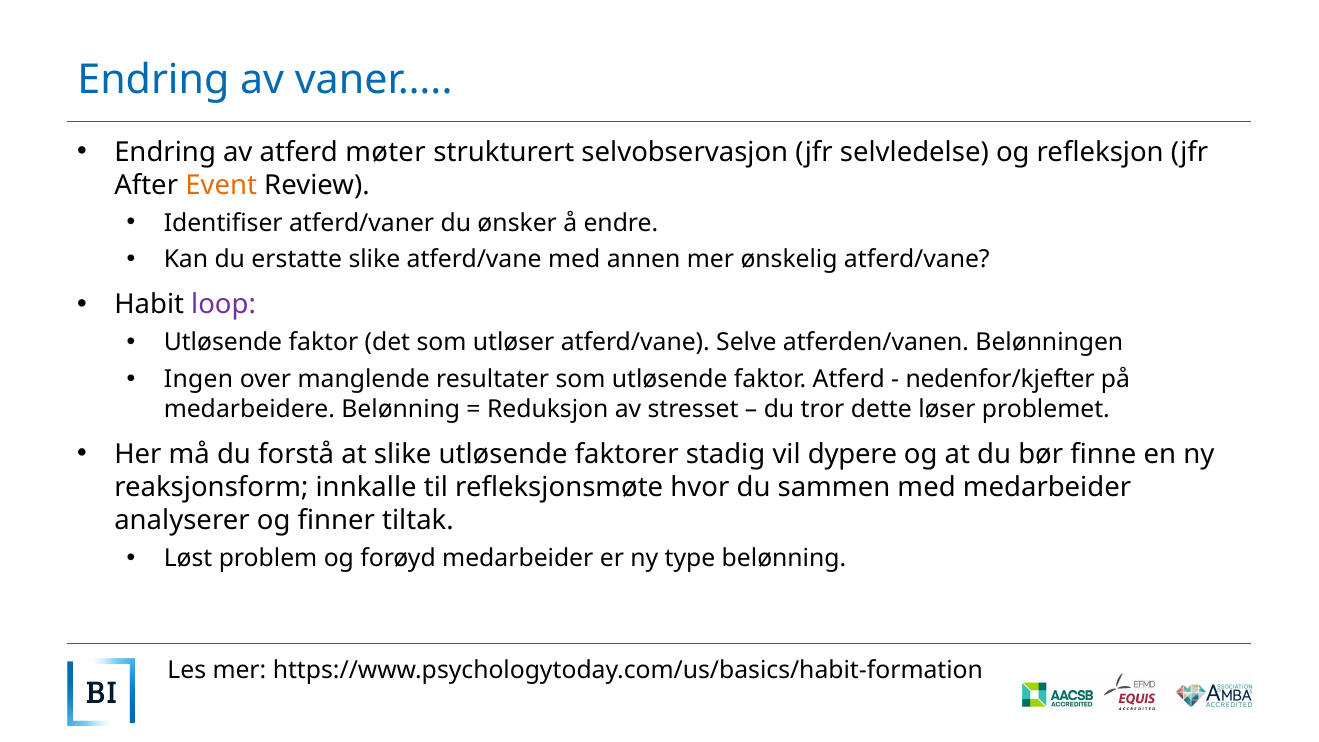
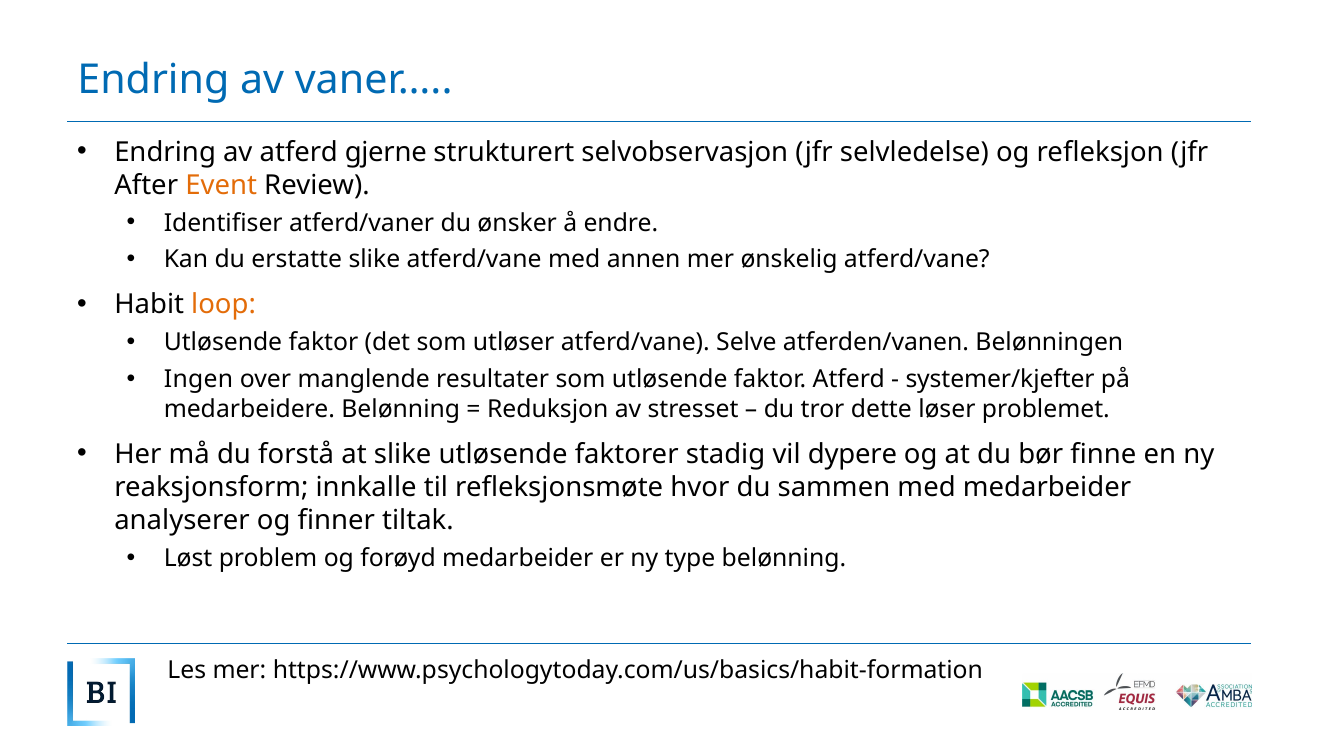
møter: møter -> gjerne (386, 152)
loop colour: purple -> orange (224, 305)
nedenfor/kjefter: nedenfor/kjefter -> systemer/kjefter (1000, 379)
